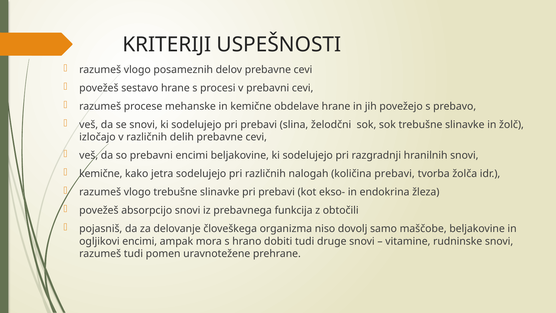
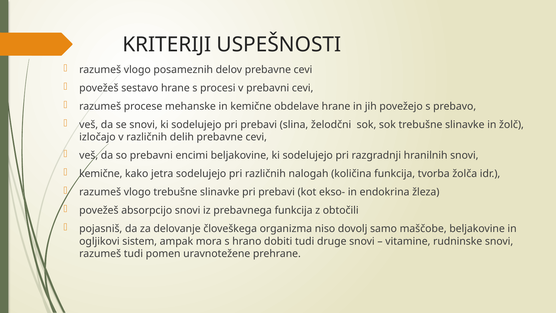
količina prebavi: prebavi -> funkcija (395, 174)
ogljikovi encimi: encimi -> sistem (140, 241)
